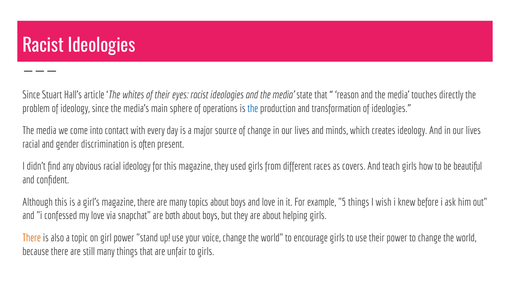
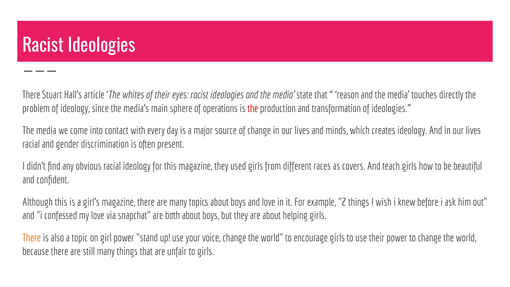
Since: Since -> There (31, 95)
the colour: blue -> red (253, 109)
5: 5 -> 2 (342, 202)
